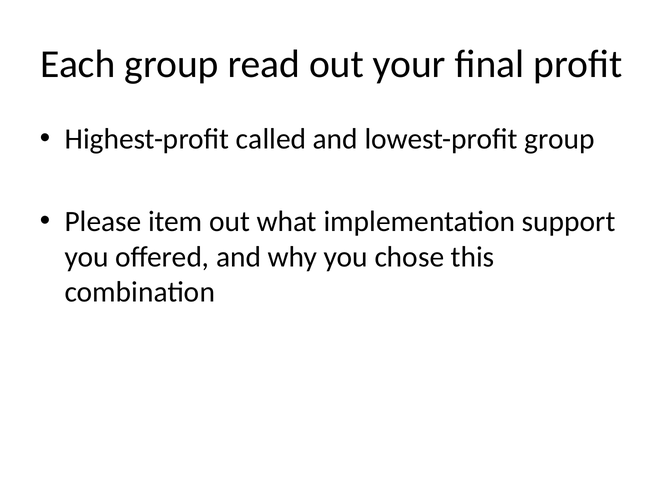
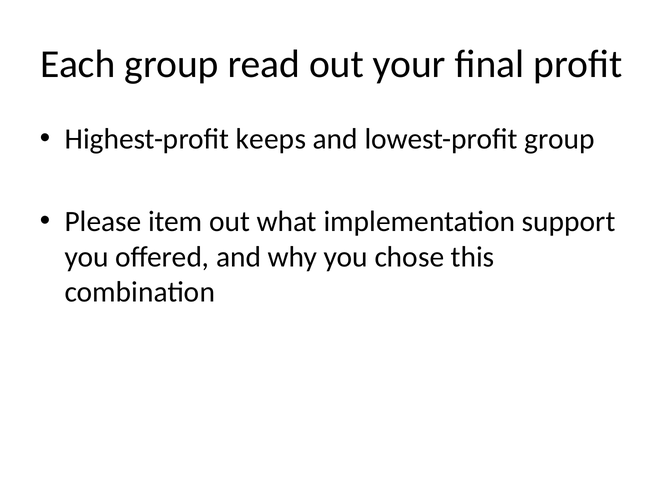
called: called -> keeps (271, 139)
